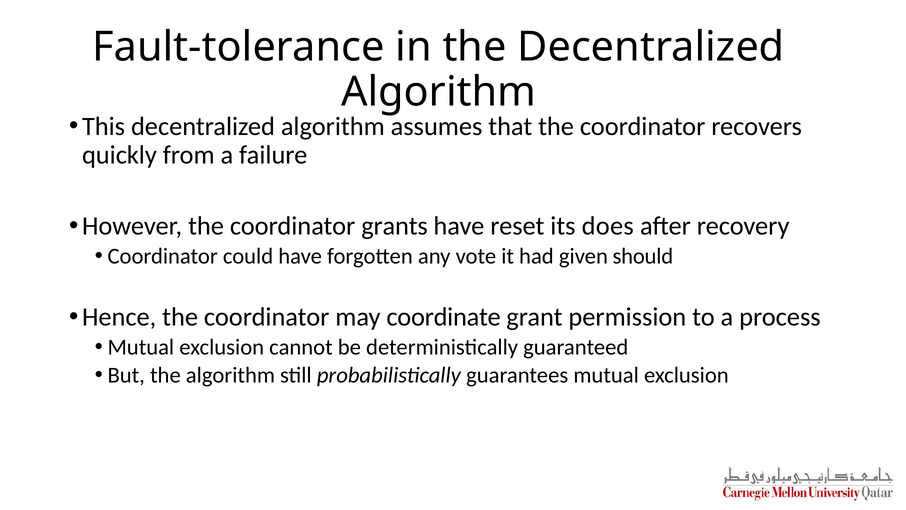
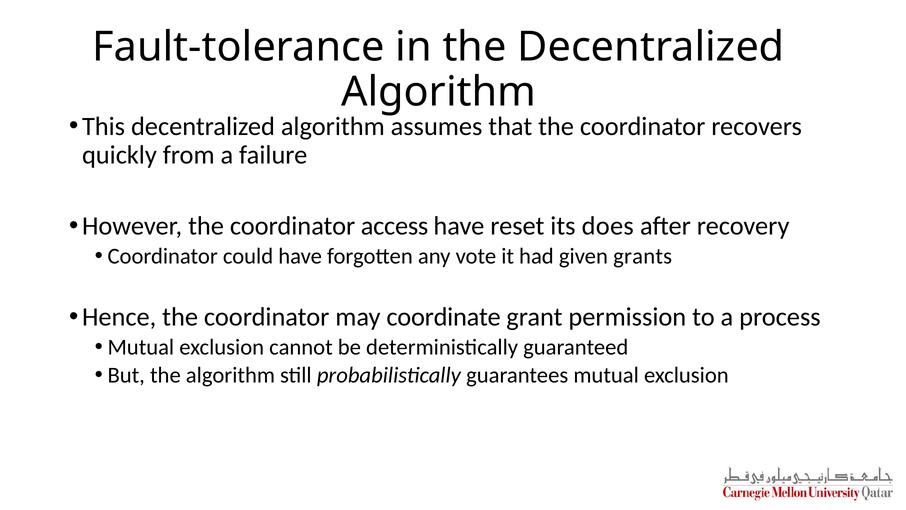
grants: grants -> access (395, 226)
should: should -> grants (643, 256)
